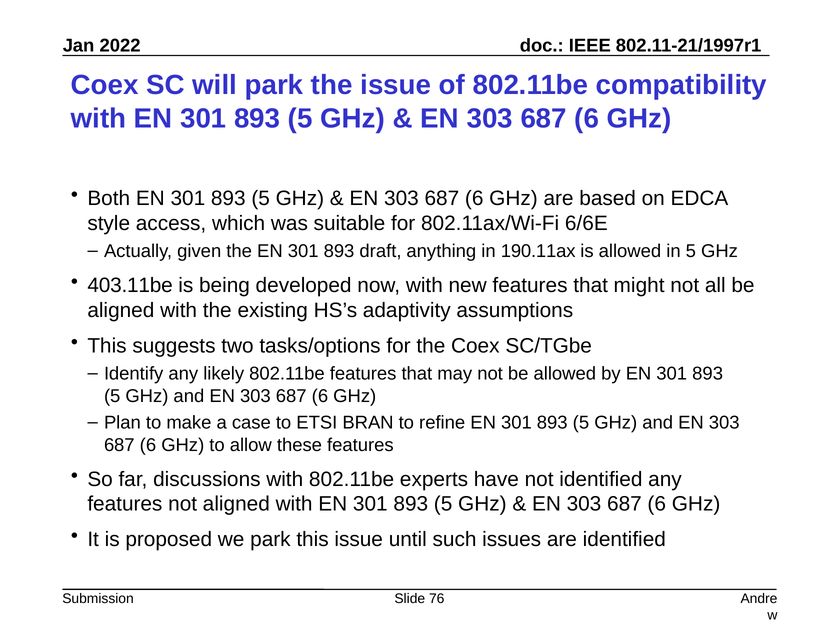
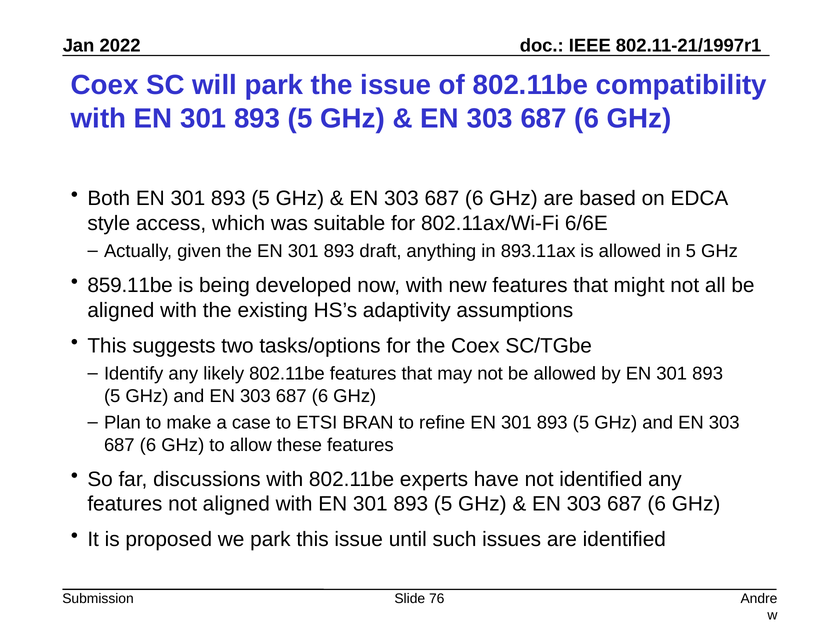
190.11ax: 190.11ax -> 893.11ax (538, 251)
403.11be: 403.11be -> 859.11be (130, 286)
